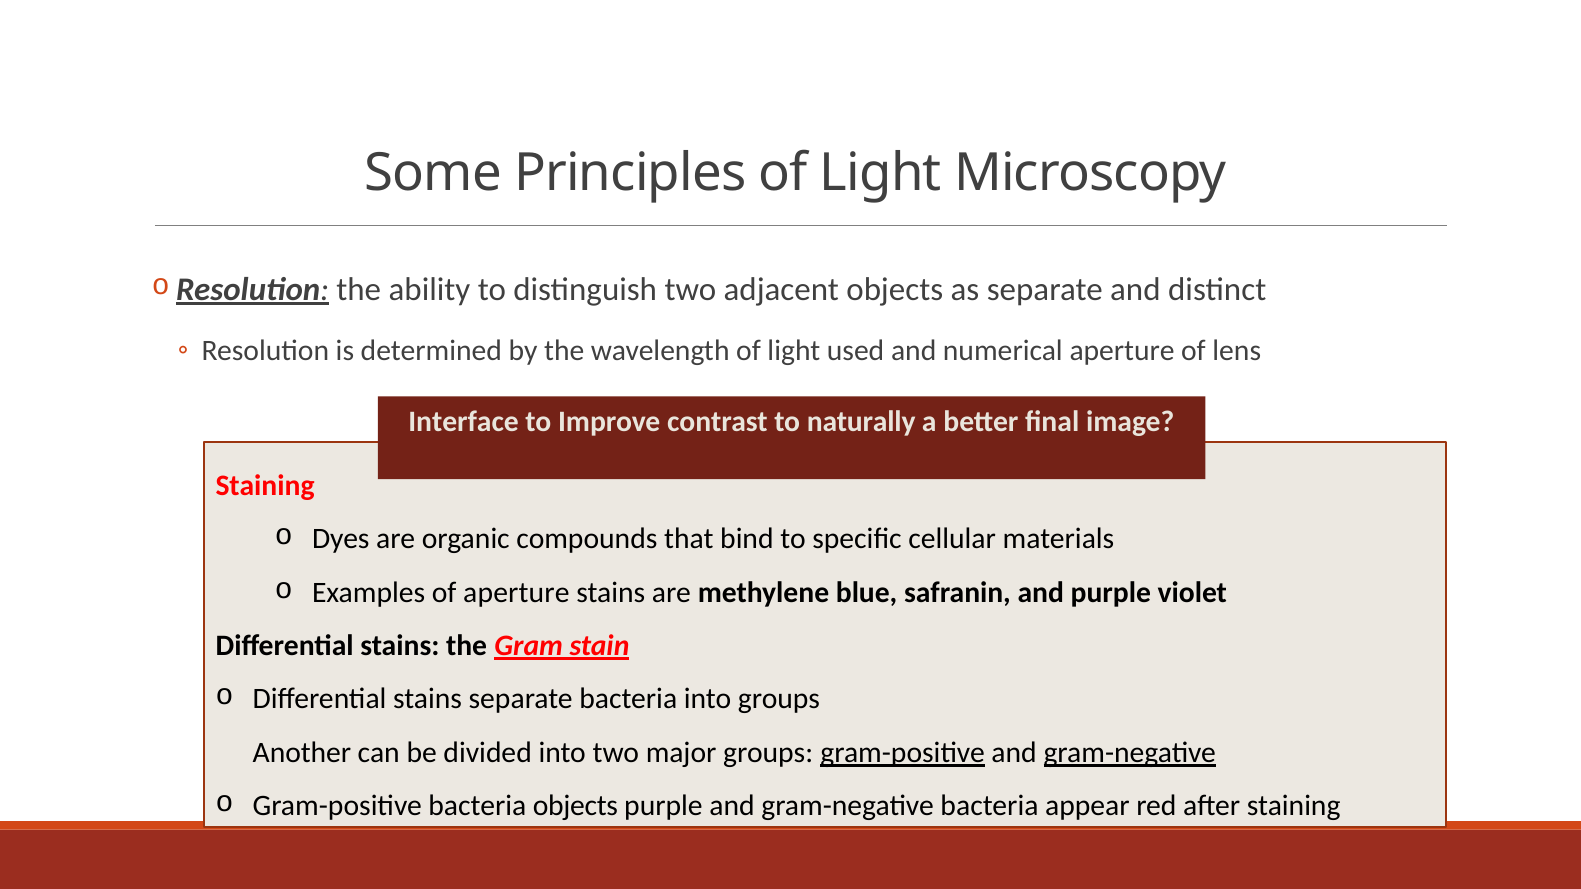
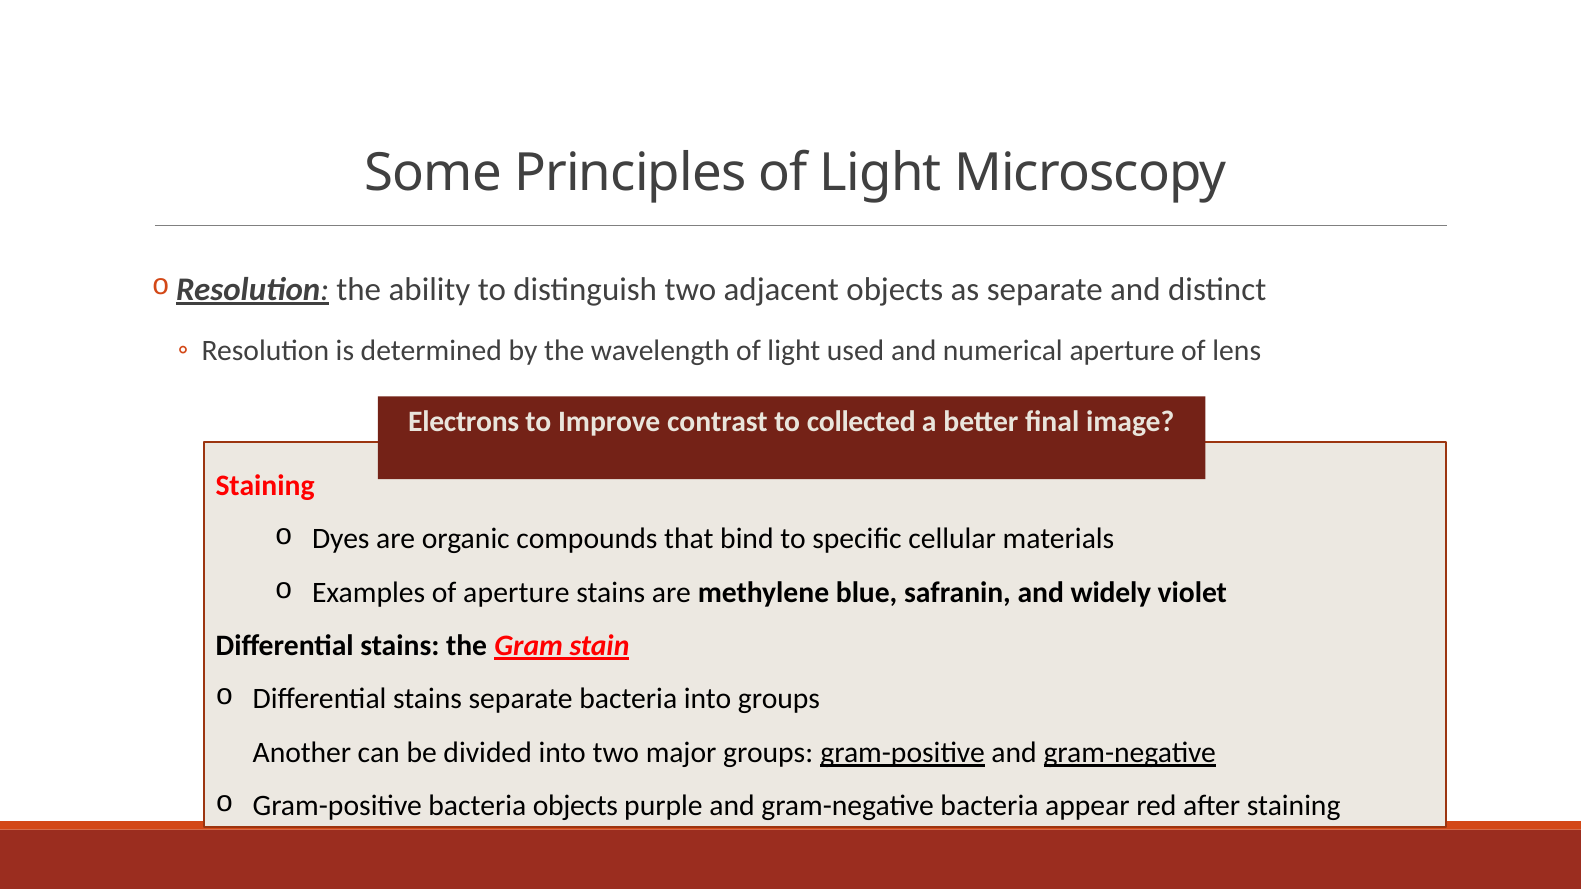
Interface: Interface -> Electrons (464, 422)
naturally: naturally -> collected (861, 422)
and purple: purple -> widely (1111, 593)
